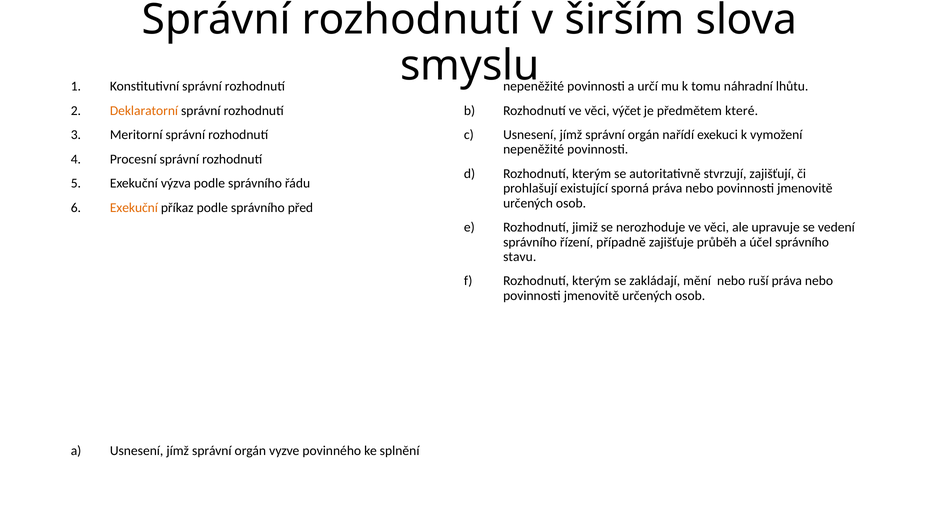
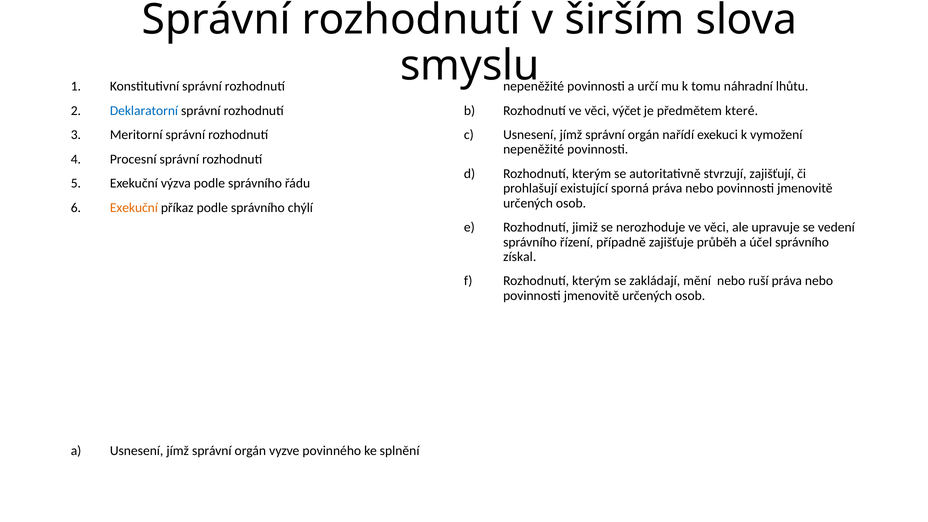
Deklaratorní colour: orange -> blue (144, 111)
před: před -> chýlí (300, 208)
stavu: stavu -> získal (520, 257)
